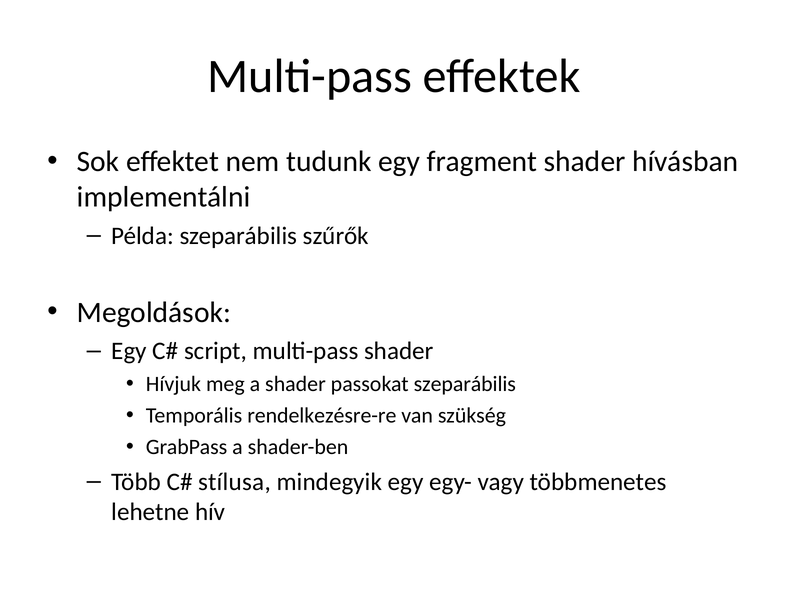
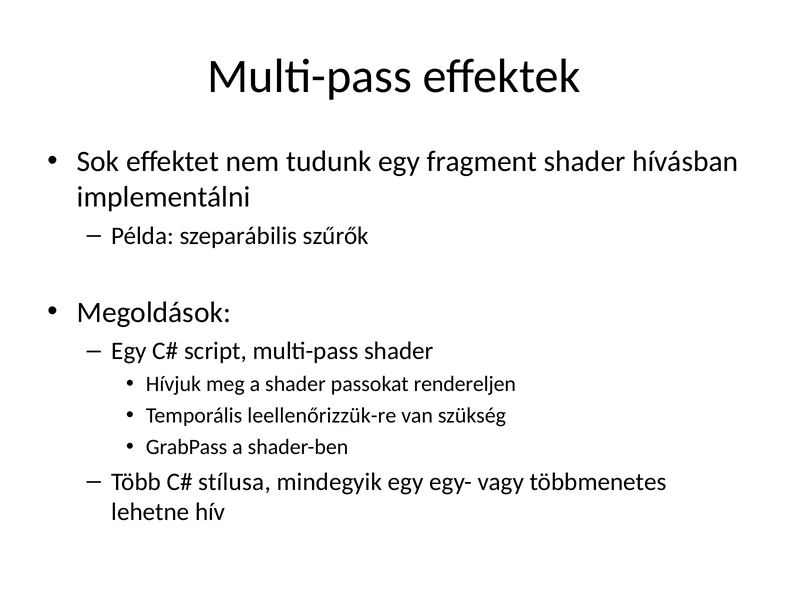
passokat szeparábilis: szeparábilis -> rendereljen (465, 384)
rendelkezésre-re: rendelkezésre-re -> leellenőrizzük-re (322, 416)
